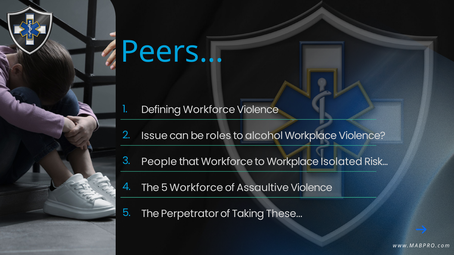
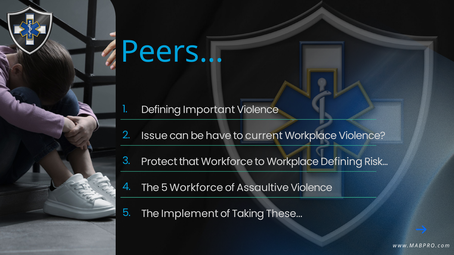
Defining Workforce: Workforce -> Important (209, 110)
roles: roles -> have (219, 136)
alcohol: alcohol -> current (264, 136)
People: People -> Protect (159, 162)
Workplace Isolated: Isolated -> Defining (342, 162)
Perpetrator: Perpetrator -> Implement (190, 214)
